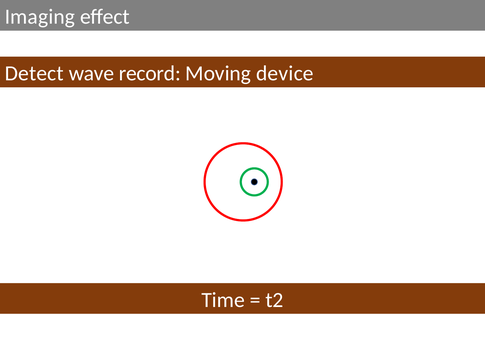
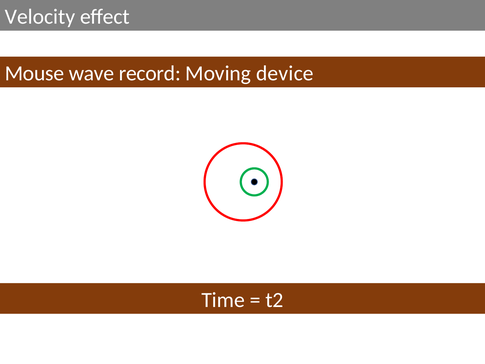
Imaging: Imaging -> Velocity (40, 17)
Detect: Detect -> Mouse (34, 73)
